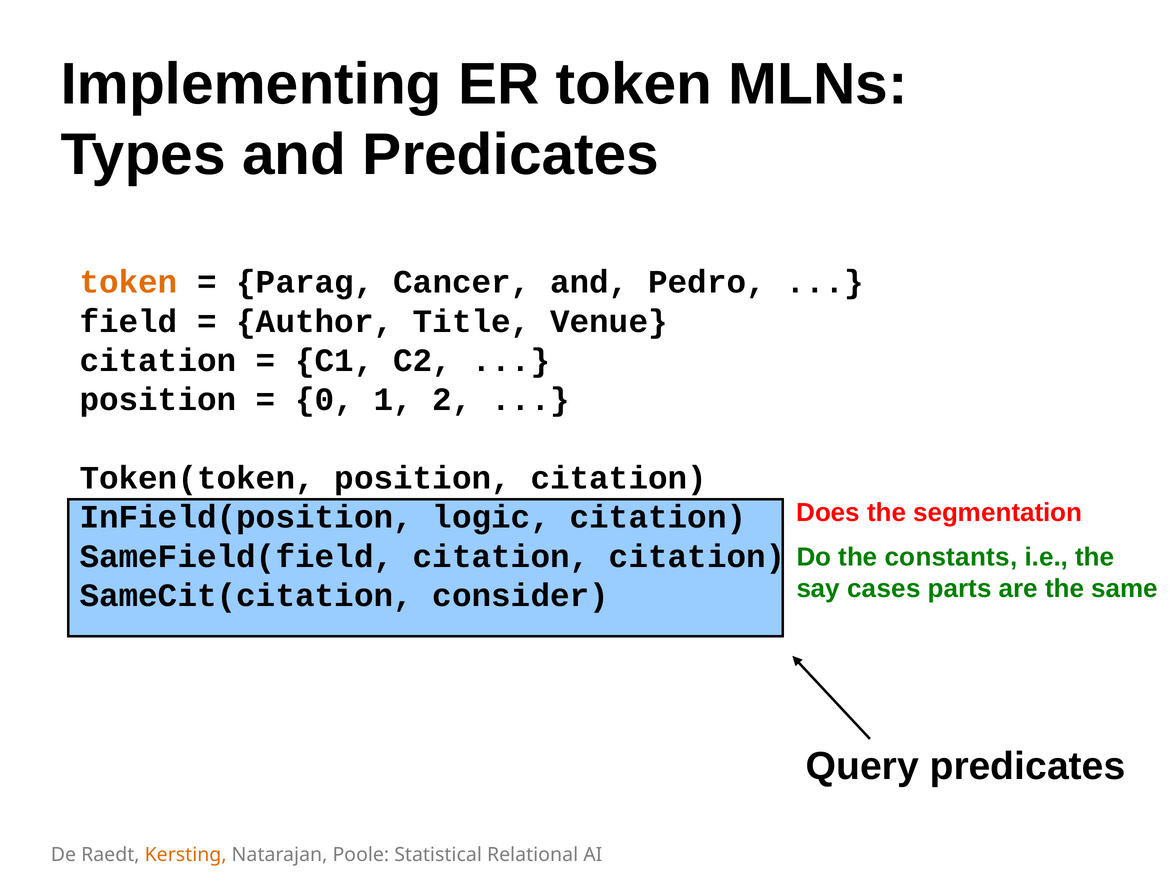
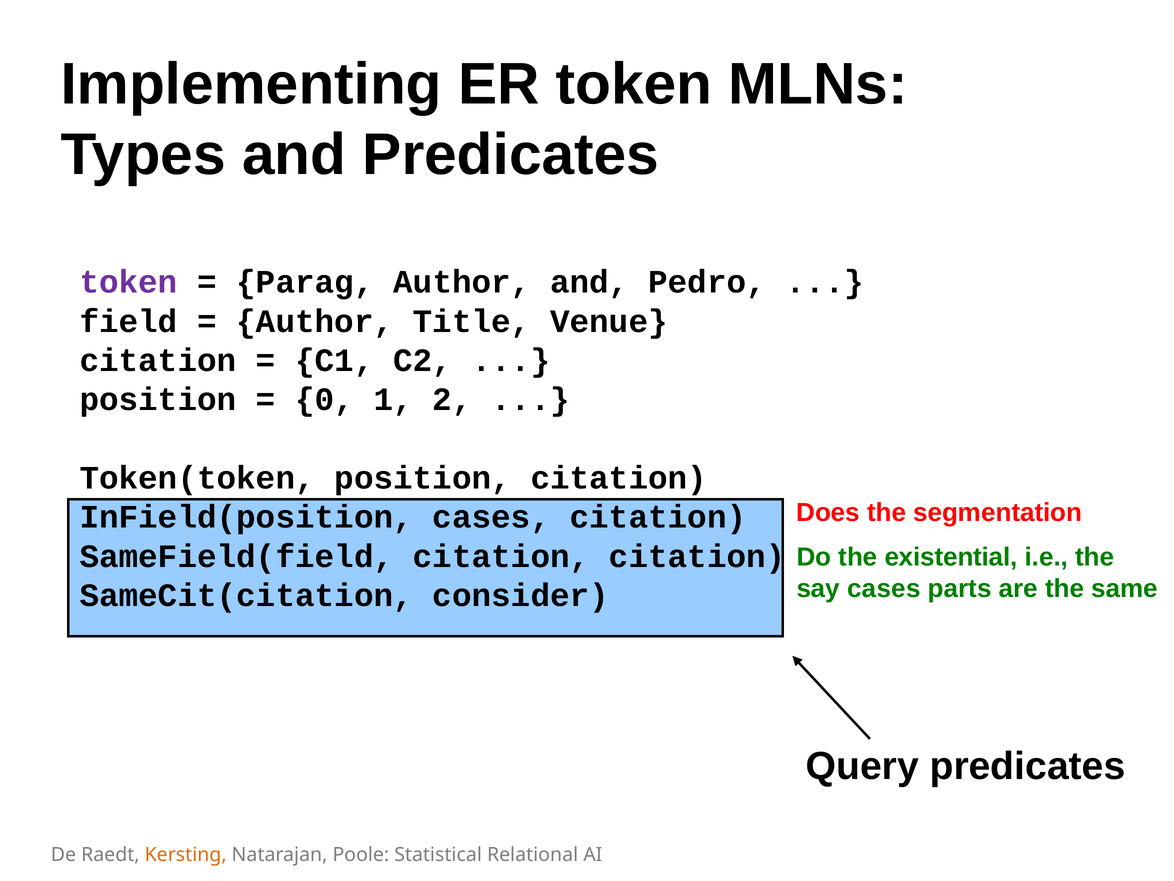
token colour: orange -> purple (128, 282)
Parag Cancer: Cancer -> Author (462, 282)
InField(position logic: logic -> cases (491, 517)
constants: constants -> existential (951, 557)
